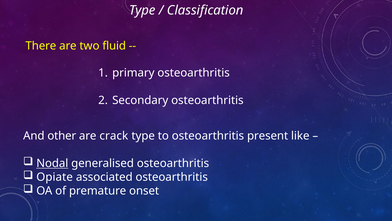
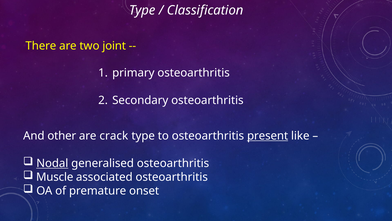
fluid: fluid -> joint (114, 46)
present underline: none -> present (268, 136)
Opiate: Opiate -> Muscle (55, 177)
